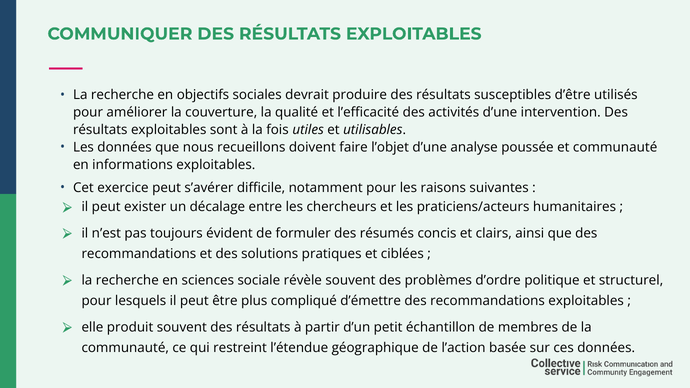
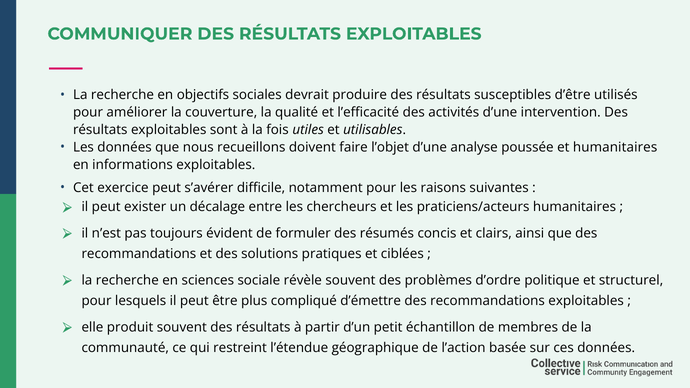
et communauté: communauté -> humanitaires (615, 147)
